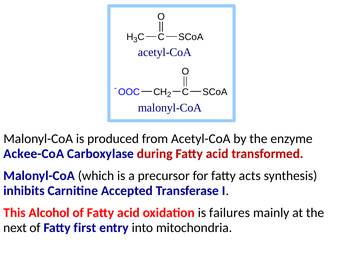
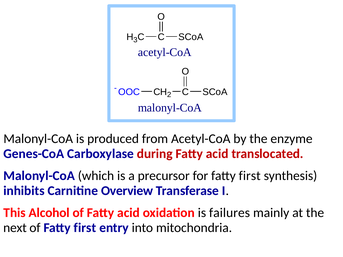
Ackee-CoA: Ackee-CoA -> Genes-CoA (34, 154)
transformed: transformed -> translocated (268, 154)
for fatty acts: acts -> first (250, 176)
Accepted: Accepted -> Overview (127, 191)
